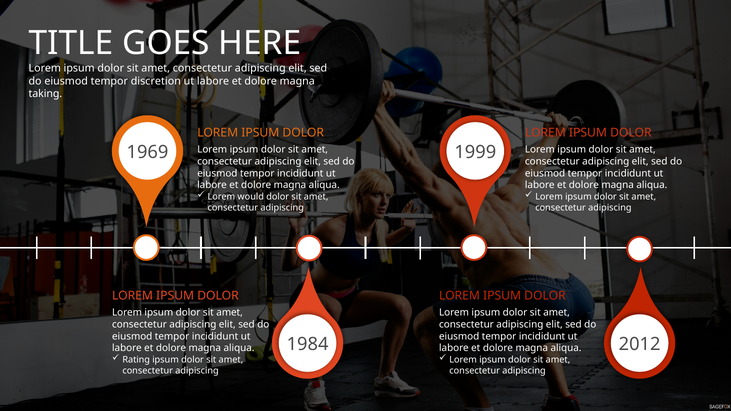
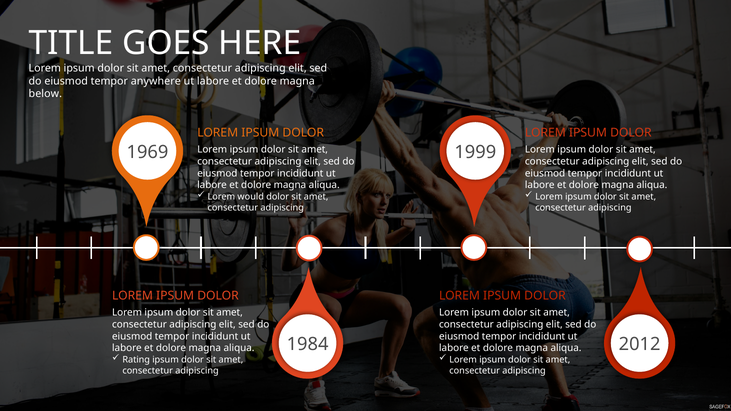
discretion: discretion -> anywhere (156, 81)
taking: taking -> below (45, 94)
